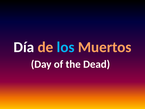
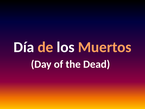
los colour: light blue -> white (66, 47)
